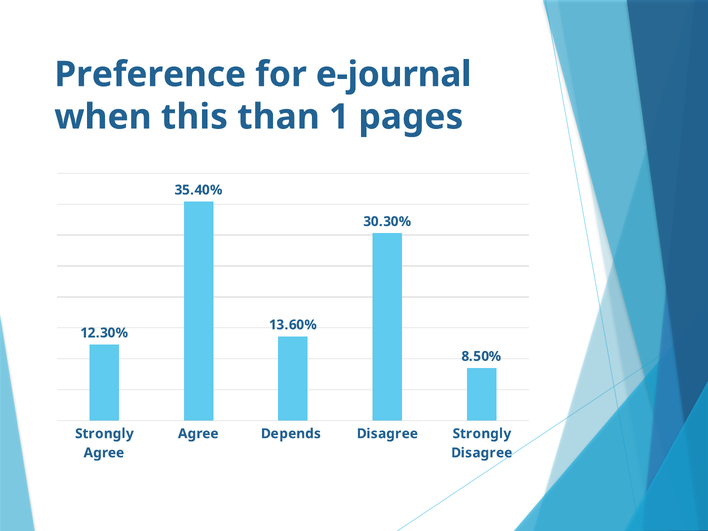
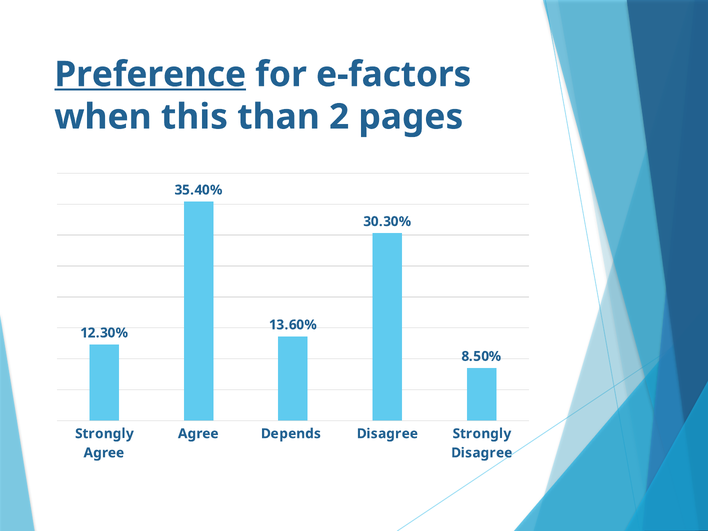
Preference underline: none -> present (150, 74)
e-journal: e-journal -> e-factors (394, 74)
1: 1 -> 2 (339, 117)
